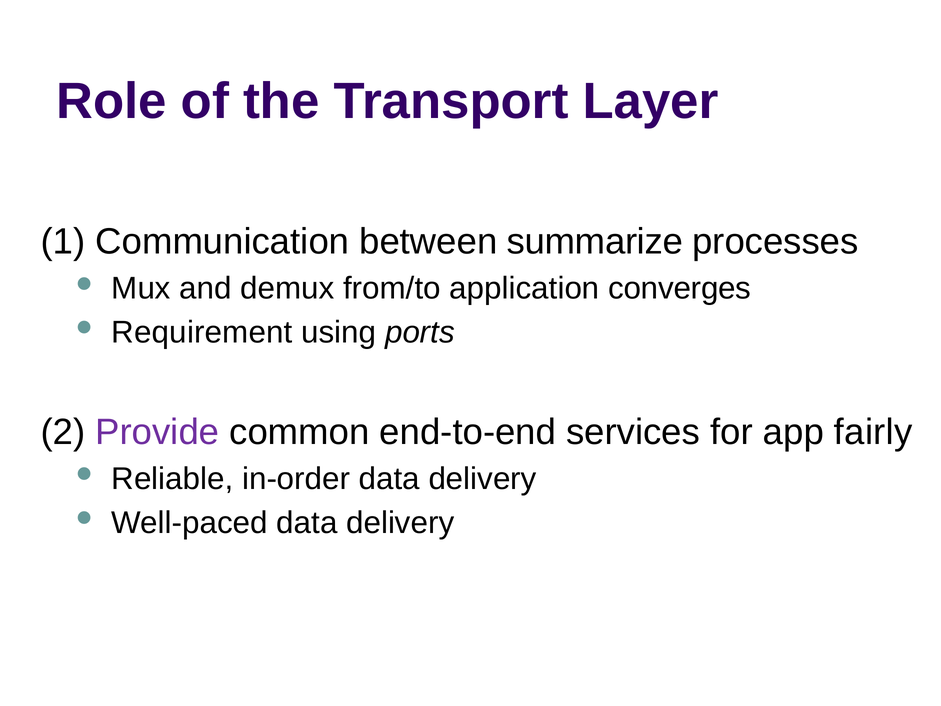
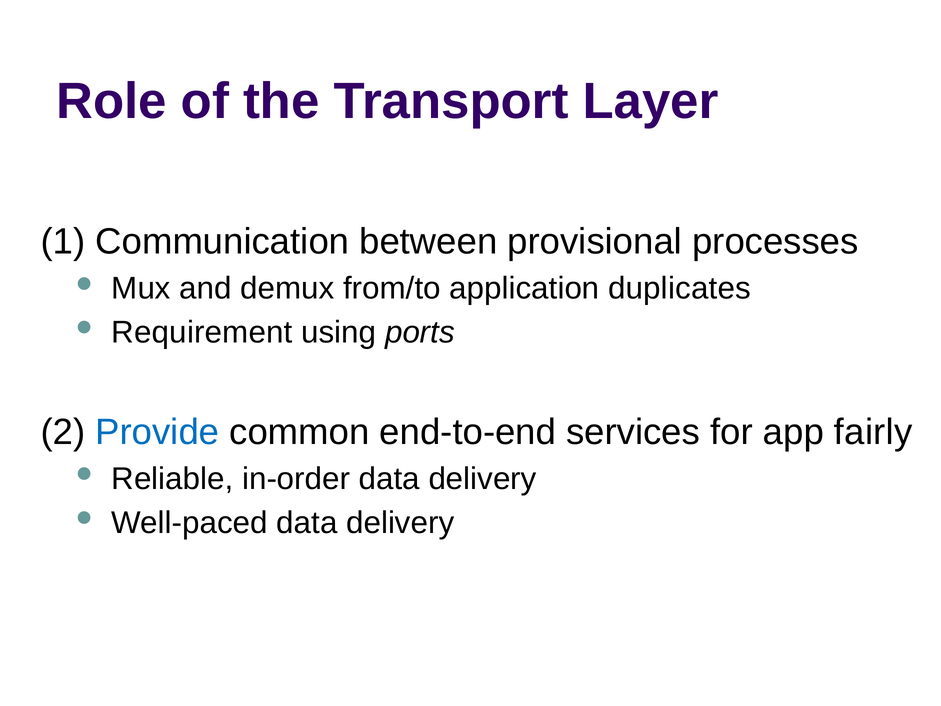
summarize: summarize -> provisional (595, 242)
converges: converges -> duplicates (679, 288)
Provide colour: purple -> blue (157, 432)
